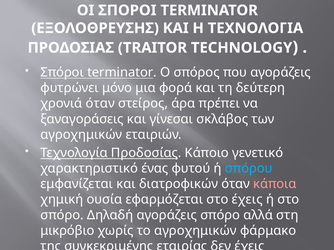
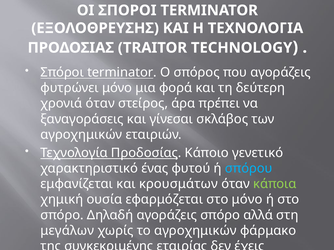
διατροφικών: διατροφικών -> κρουσμάτων (178, 184)
κάποια colour: pink -> light green (275, 184)
στο έχεις: έχεις -> μόνο (247, 200)
μικρόβιο: μικρόβιο -> μεγάλων (67, 231)
